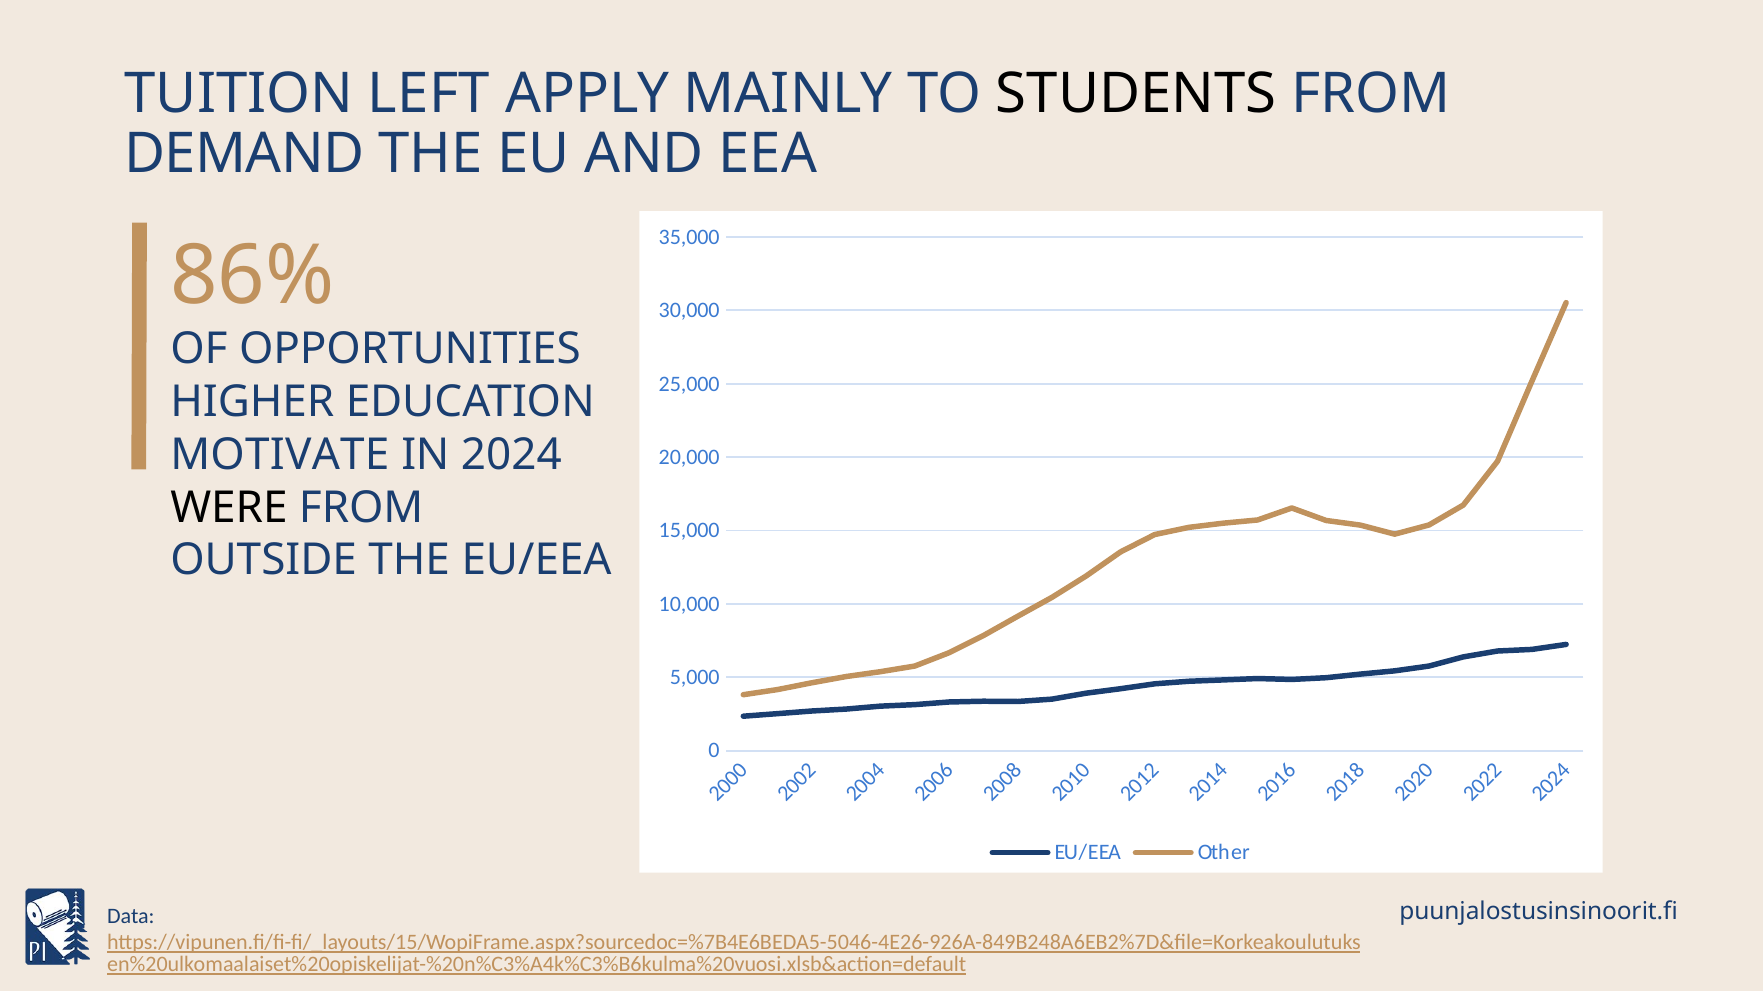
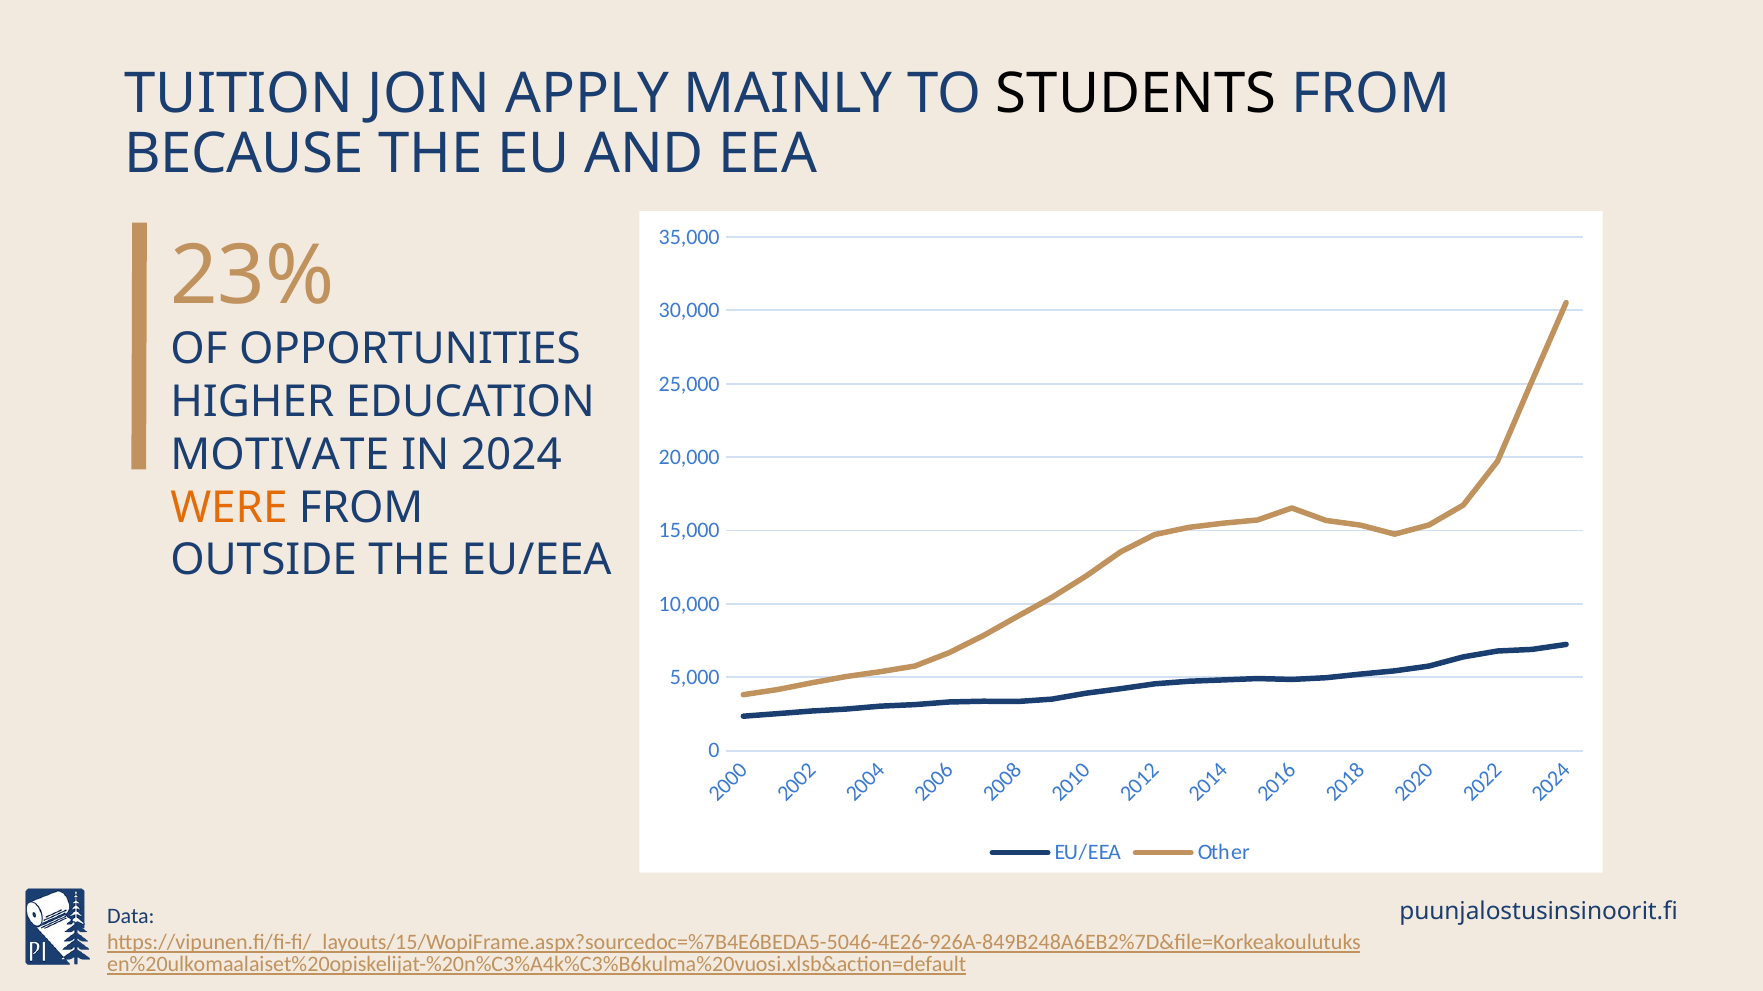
LEFT: LEFT -> JOIN (429, 94)
DEMAND: DEMAND -> BECAUSE (244, 154)
86%: 86% -> 23% (252, 276)
WERE colour: black -> orange (229, 508)
